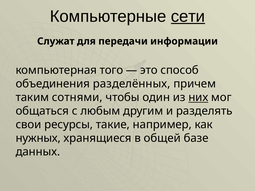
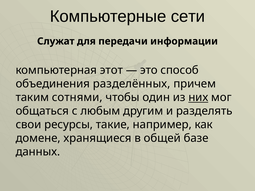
сети underline: present -> none (188, 16)
того: того -> этот (111, 70)
нужных: нужных -> домене (38, 138)
